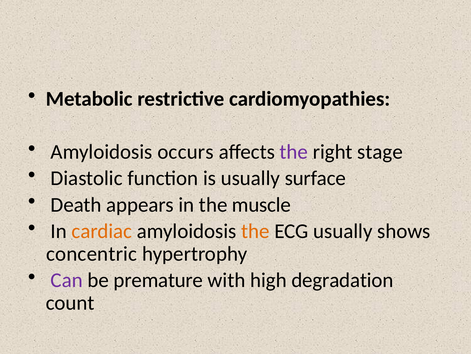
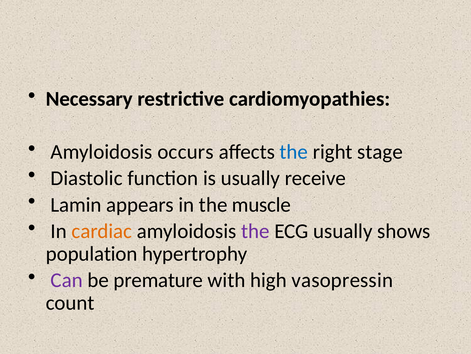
Metabolic: Metabolic -> Necessary (89, 99)
the colour: purple -> blue (294, 152)
surface: surface -> receive (315, 178)
Death: Death -> Lamin (76, 204)
the colour: orange -> purple (255, 231)
concentric: concentric -> population (92, 253)
degradation: degradation -> vasopressin (342, 280)
